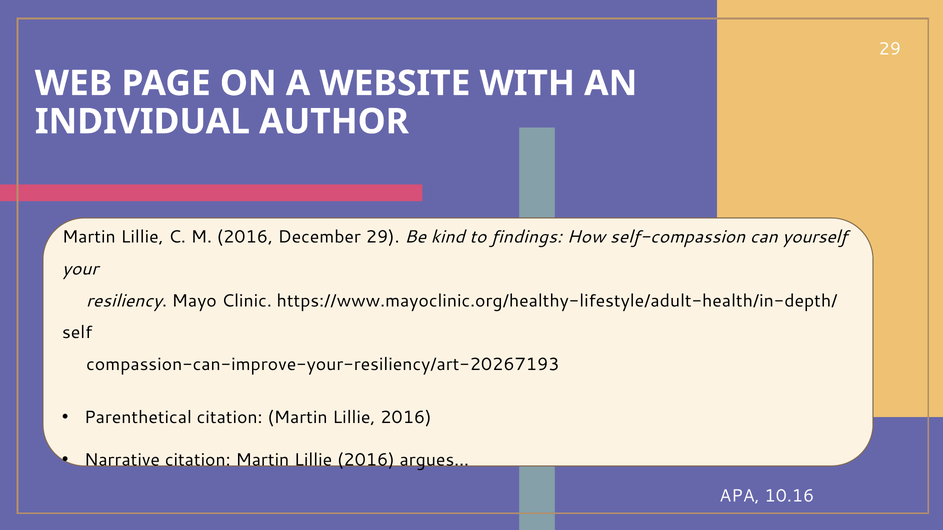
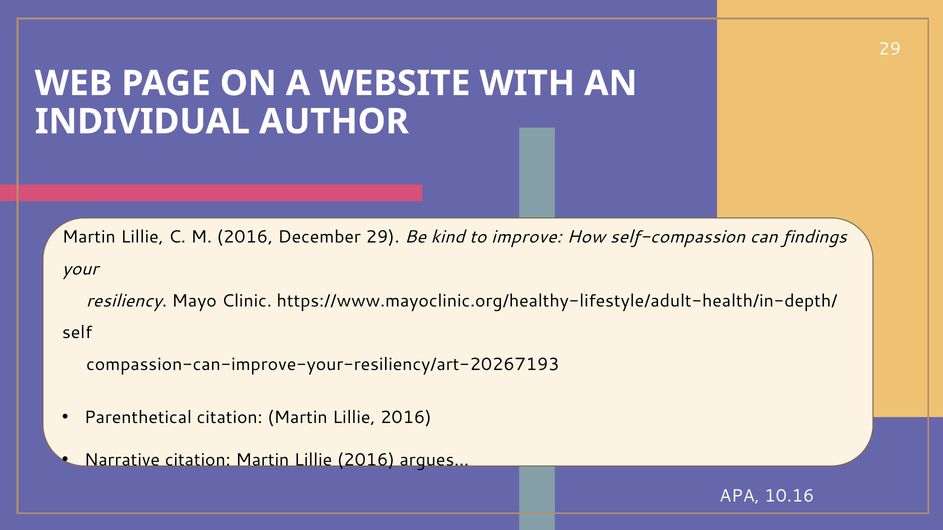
findings: findings -> improve (527, 237)
yourself: yourself -> findings (815, 237)
